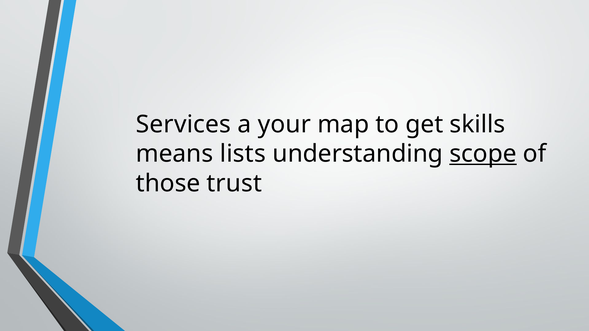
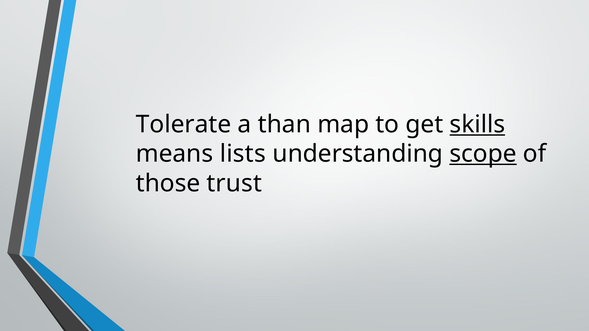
Services: Services -> Tolerate (184, 125)
your: your -> than (284, 125)
skills underline: none -> present (477, 125)
